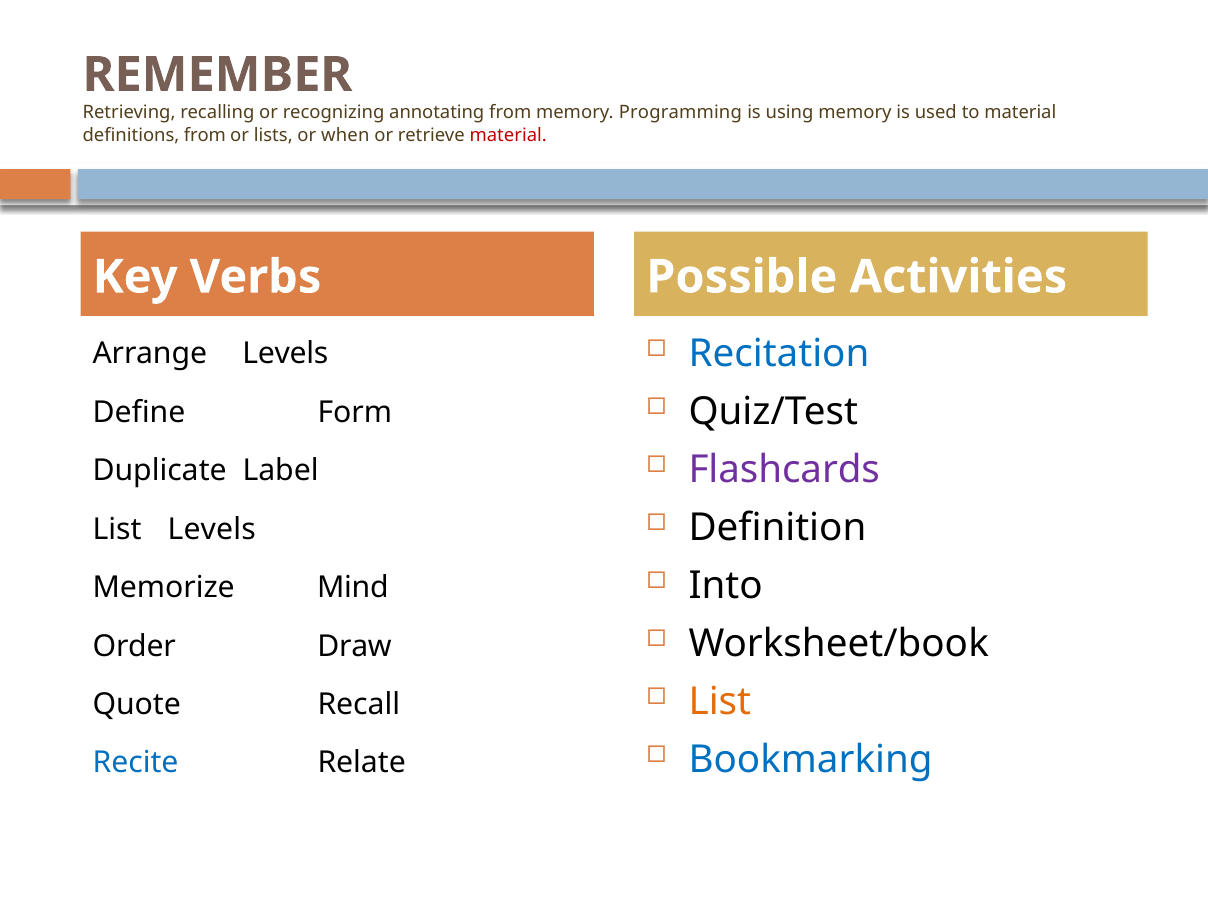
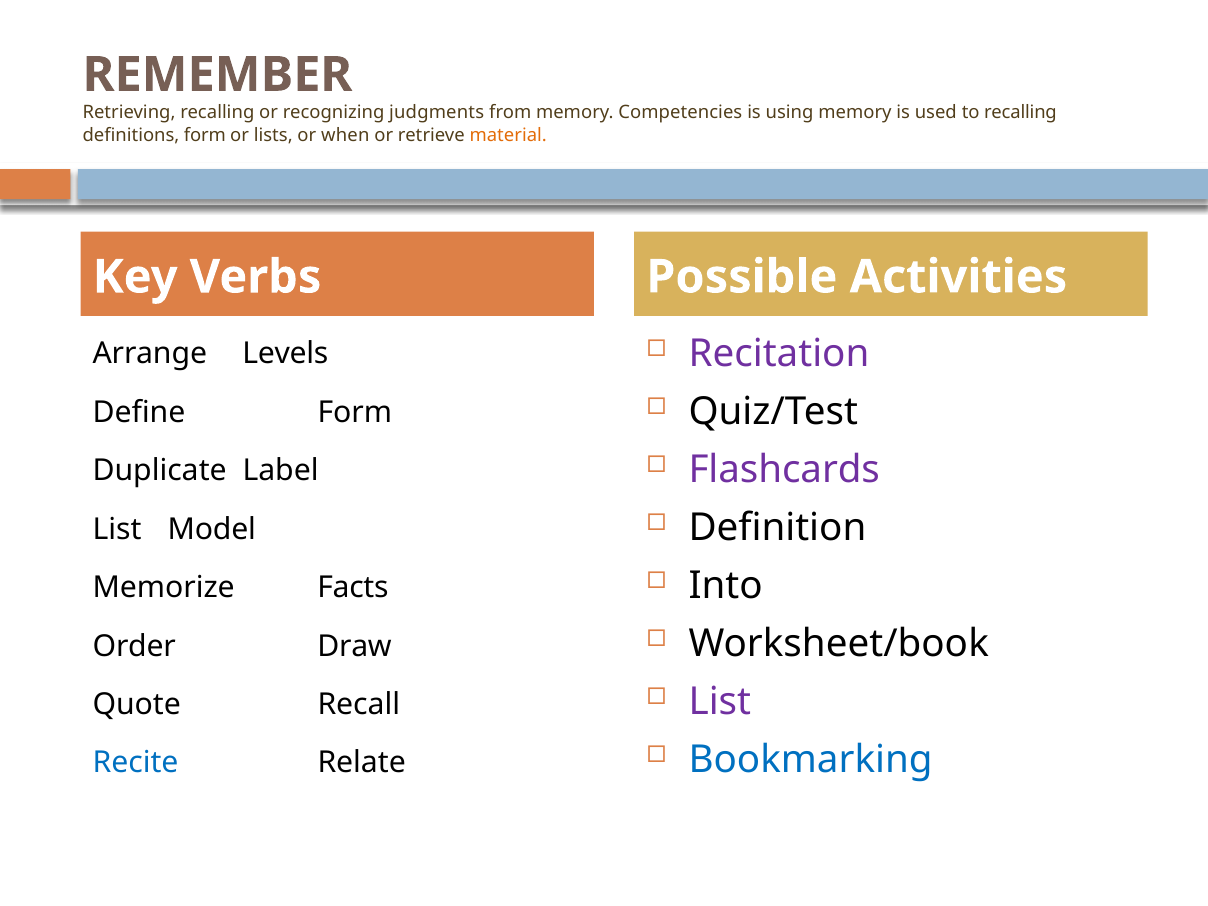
annotating: annotating -> judgments (437, 113)
Programming: Programming -> Competencies (680, 113)
to material: material -> recalling (1020, 113)
definitions from: from -> form (205, 135)
material colour: red -> orange (508, 135)
Recitation colour: blue -> purple (779, 354)
List Levels: Levels -> Model (212, 529)
Mind: Mind -> Facts (353, 588)
List colour: orange -> purple (720, 702)
